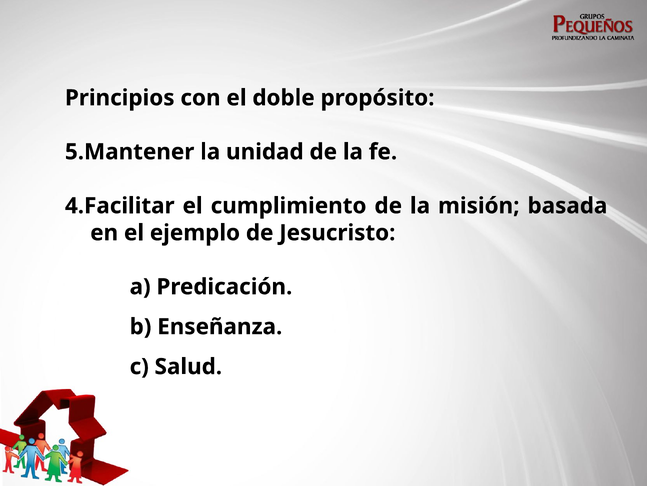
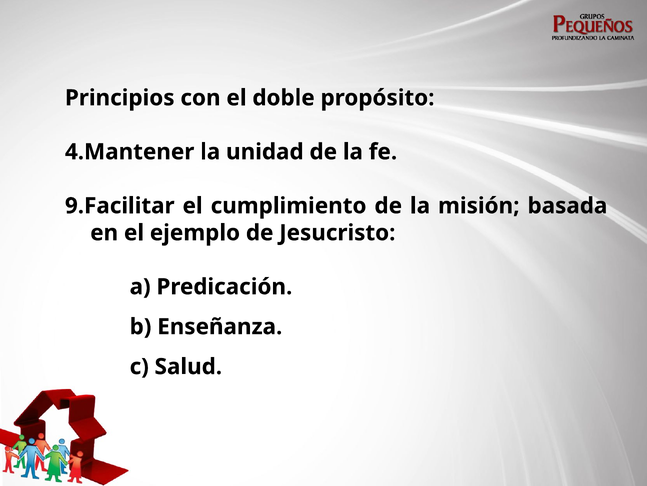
5.Mantener: 5.Mantener -> 4.Mantener (130, 152)
4.Facilitar: 4.Facilitar -> 9.Facilitar (120, 206)
